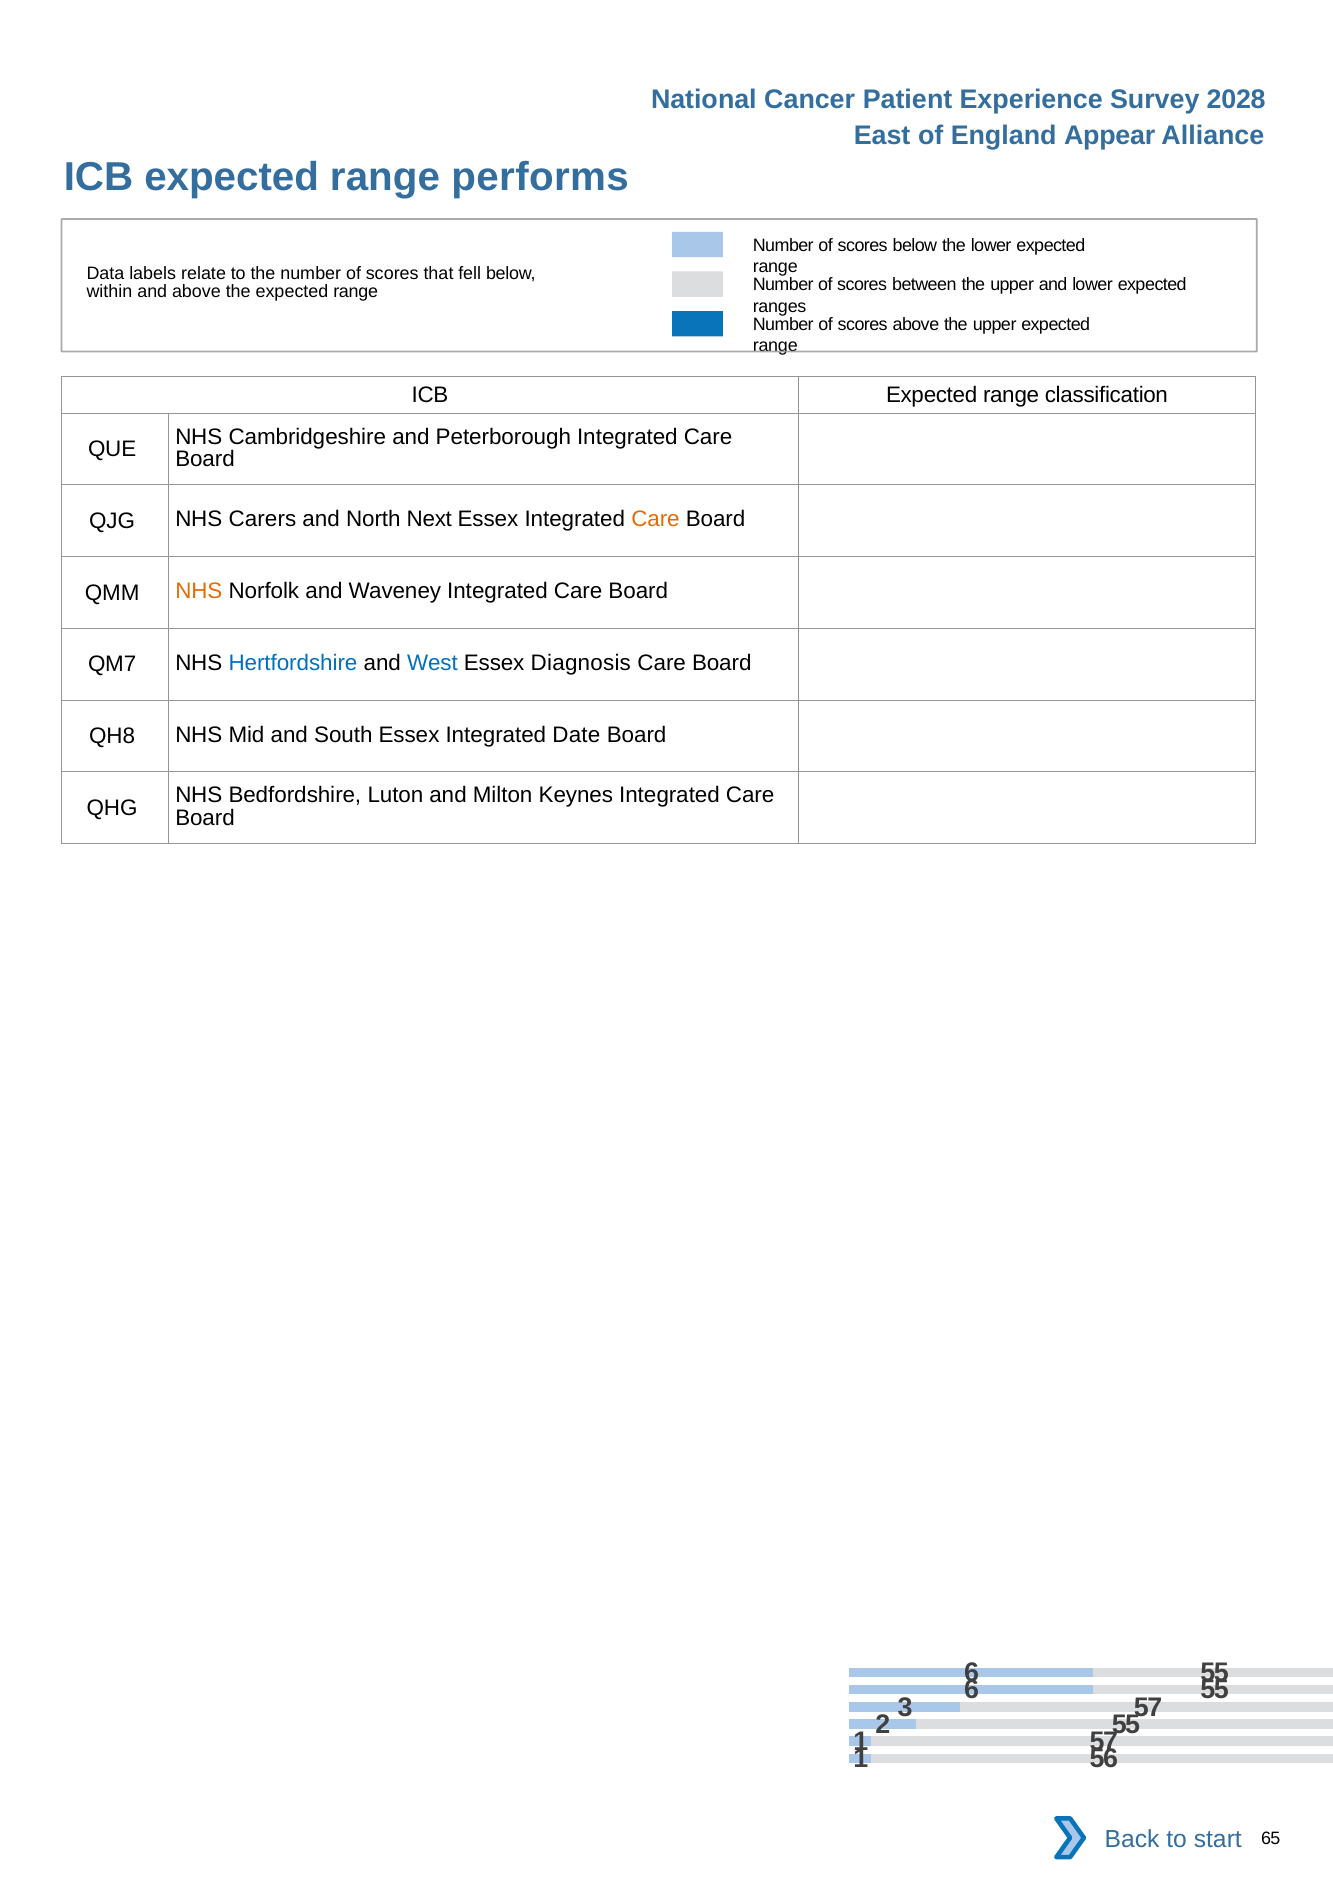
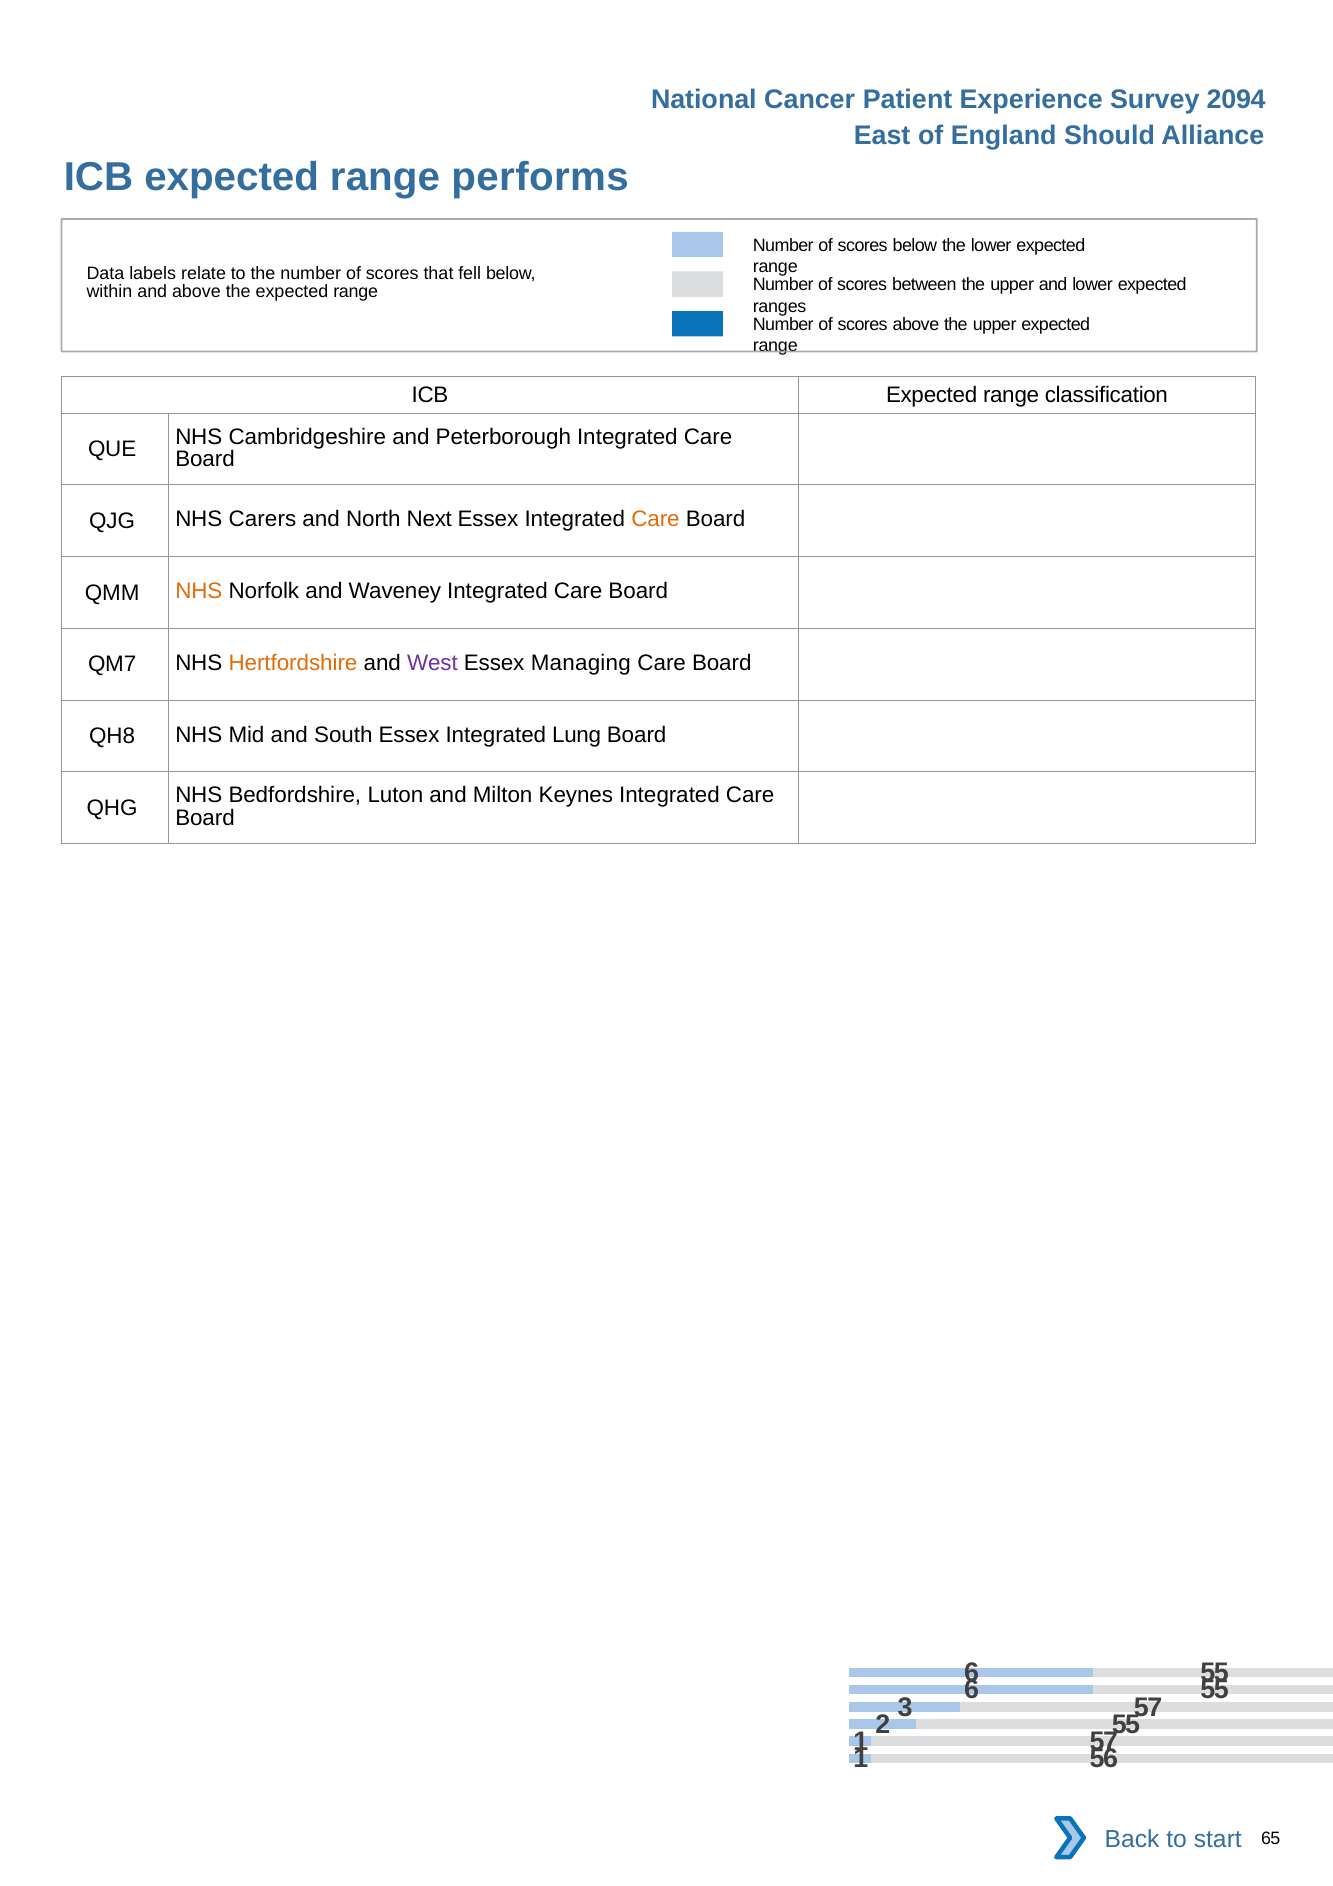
2028: 2028 -> 2094 (1236, 99)
Appear: Appear -> Should (1110, 136)
Hertfordshire colour: blue -> orange (293, 663)
West colour: blue -> purple (432, 663)
Diagnosis: Diagnosis -> Managing (581, 663)
Date: Date -> Lung (577, 735)
